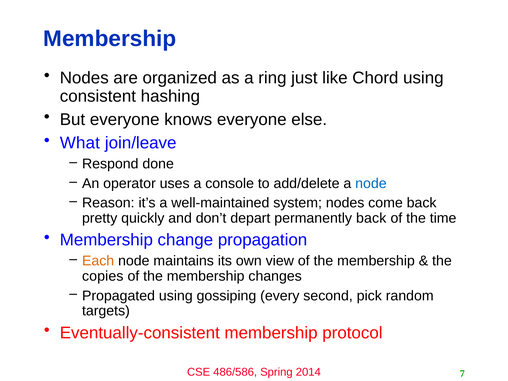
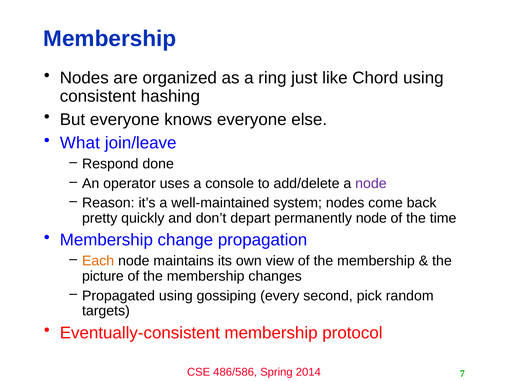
node colour: blue -> purple (371, 183)
permanently back: back -> node (371, 218)
copies: copies -> picture (103, 276)
